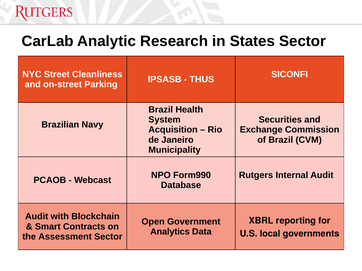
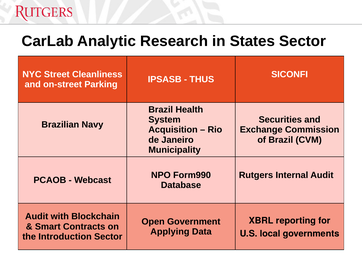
Analytics: Analytics -> Applying (170, 232)
Assessment: Assessment -> Introduction (65, 237)
